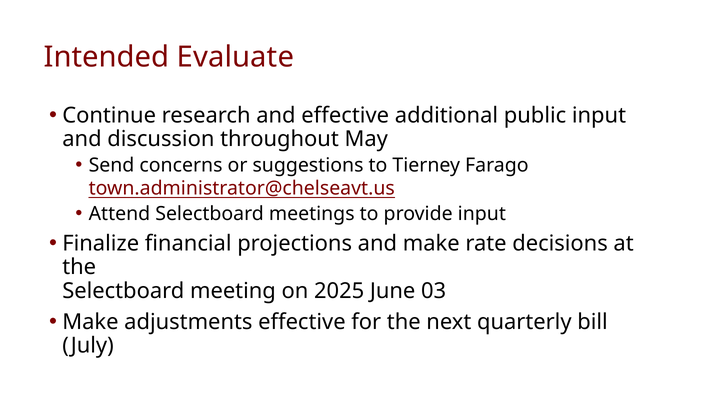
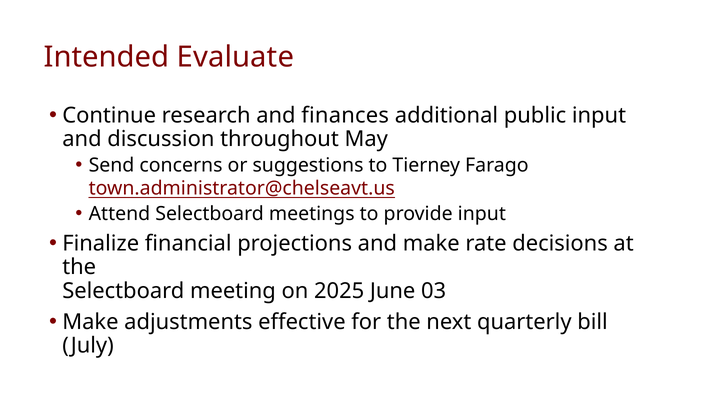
and effective: effective -> finances (345, 115)
